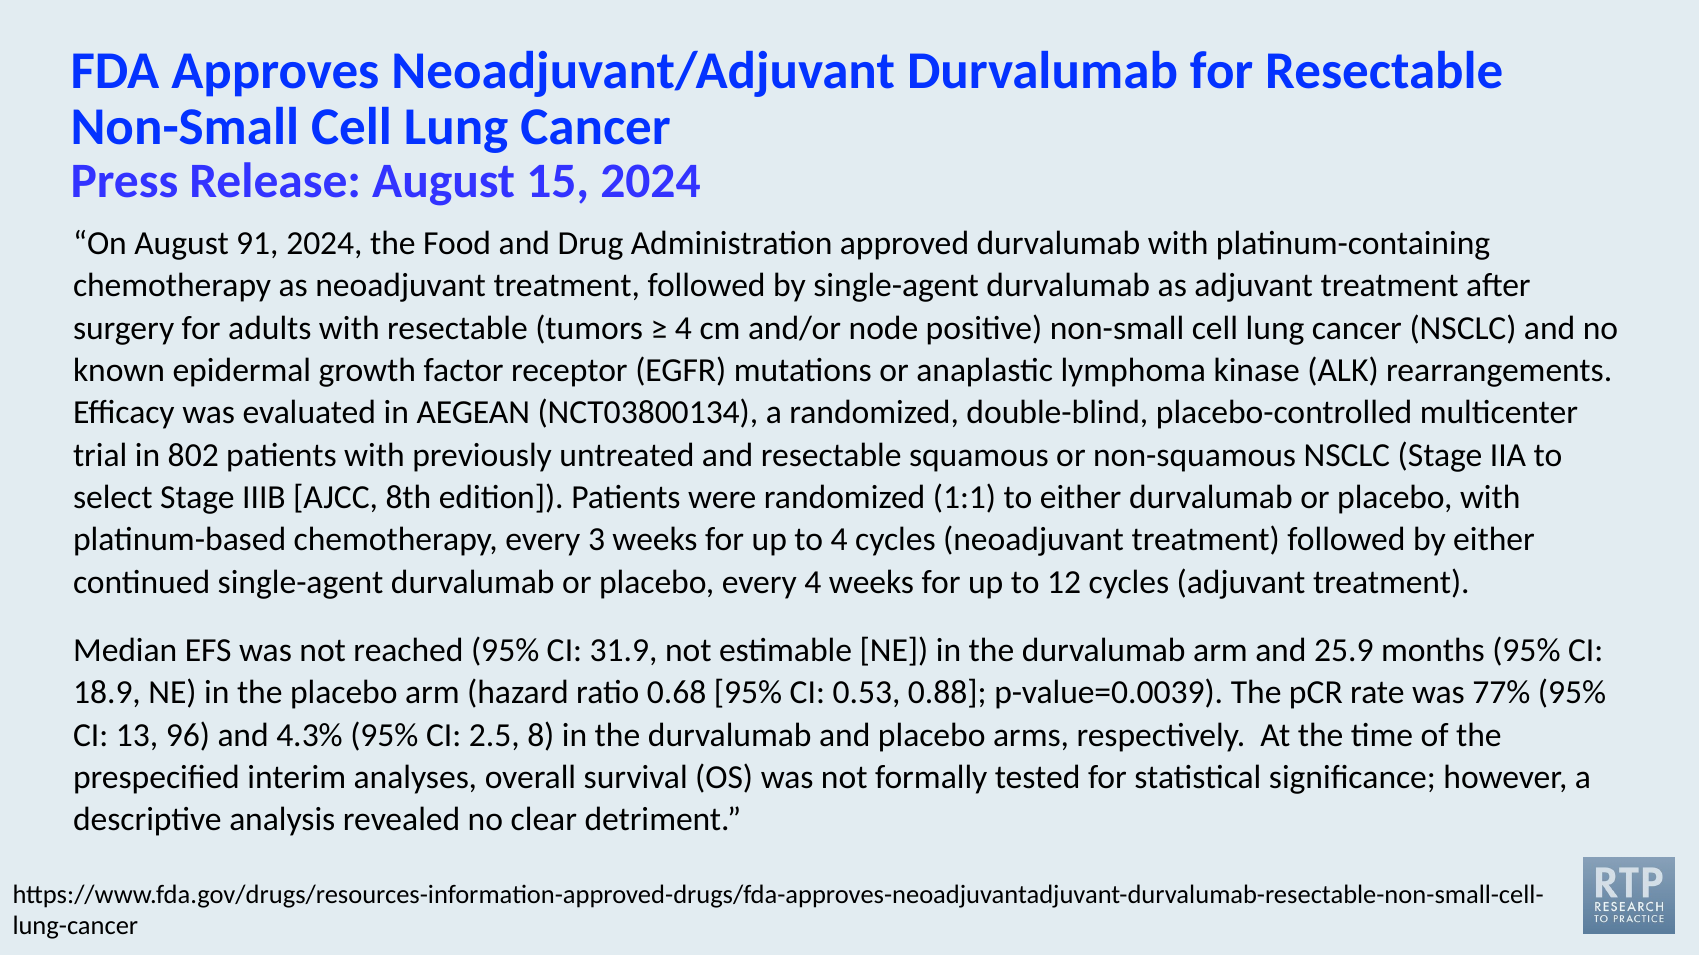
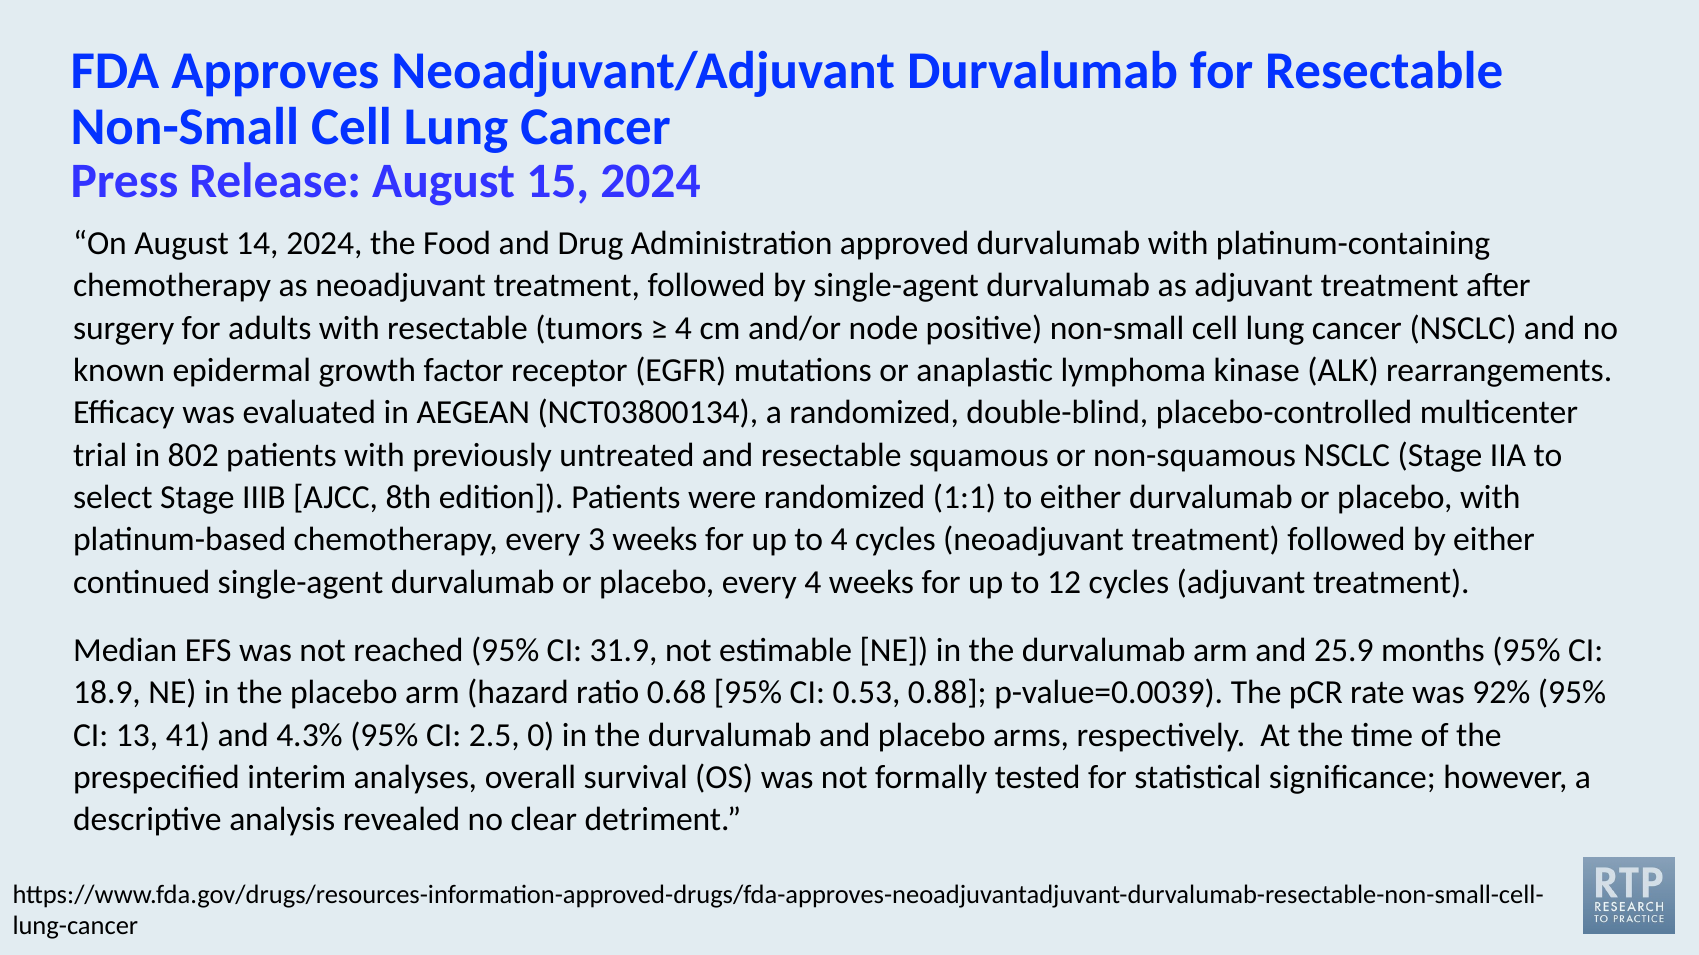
91: 91 -> 14 (257, 244)
77%: 77% -> 92% (1501, 693)
96: 96 -> 41 (188, 736)
8: 8 -> 0 (541, 736)
